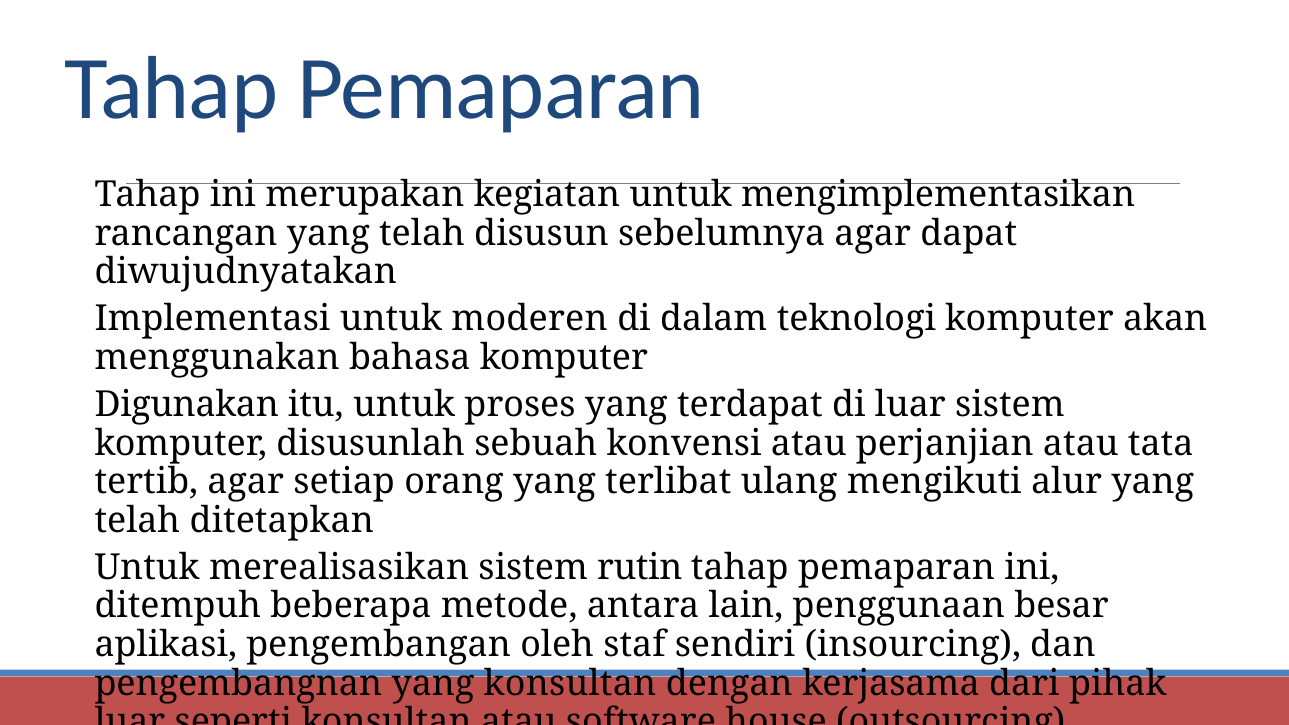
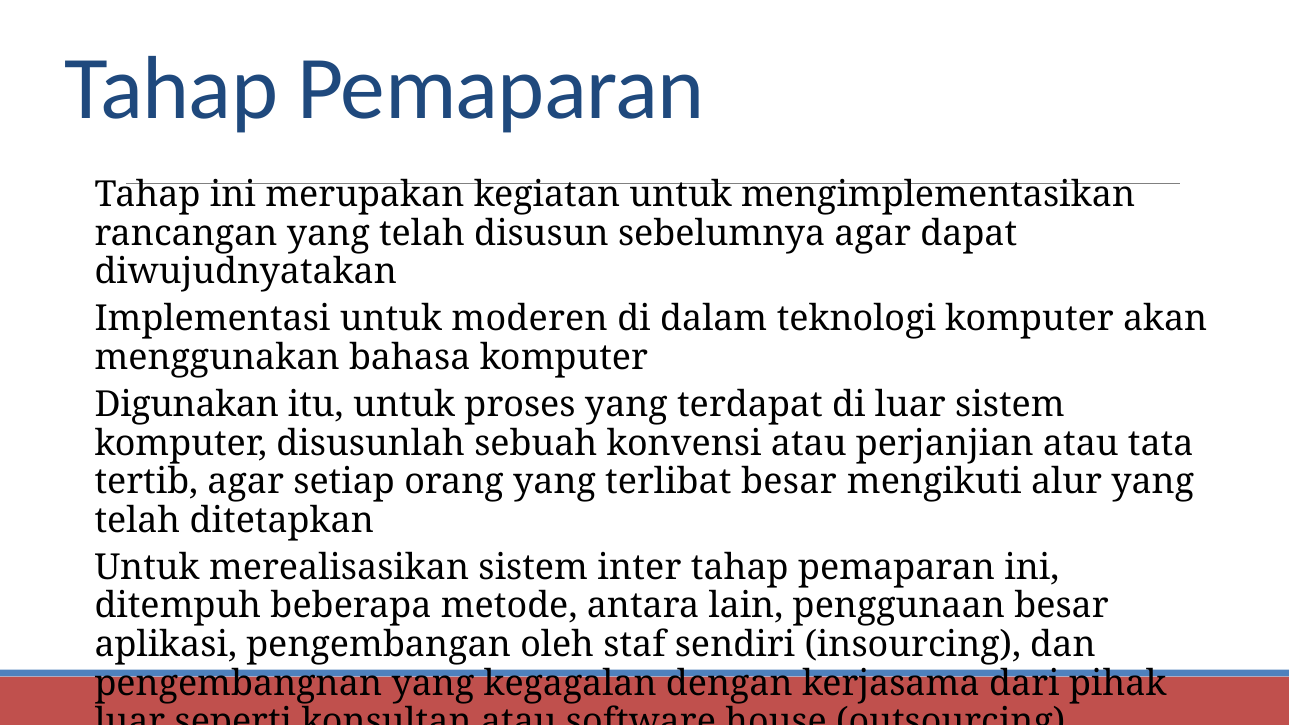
terlibat ulang: ulang -> besar (789, 482)
rutin: rutin -> inter (639, 567)
yang konsultan: konsultan -> kegagalan (570, 683)
